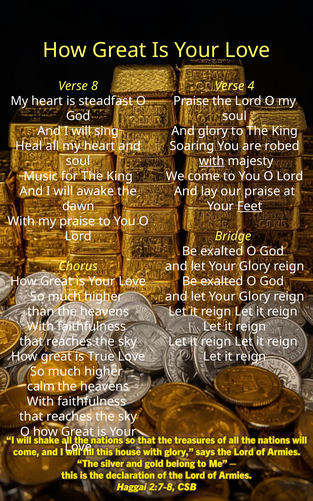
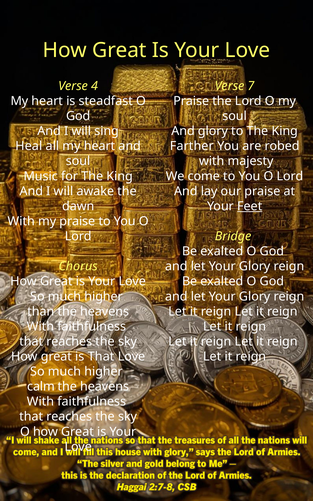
8: 8 -> 4 (95, 86)
4: 4 -> 7 (251, 86)
Soaring: Soaring -> Farther (192, 146)
with underline: present -> none (212, 161)
is True: True -> That (101, 356)
